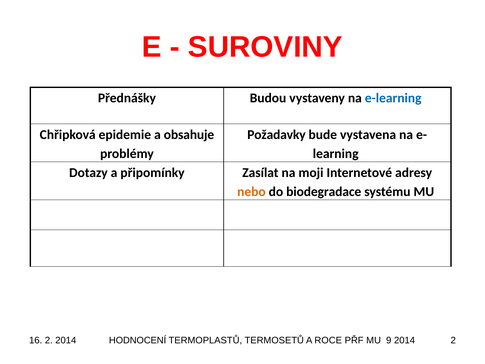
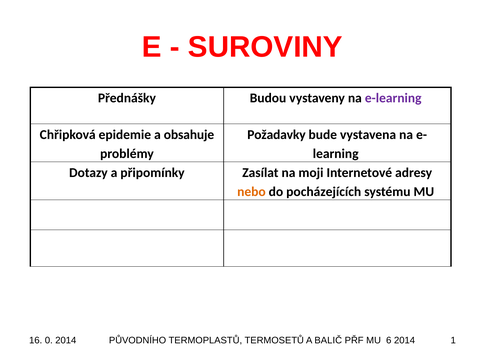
e-learning colour: blue -> purple (393, 98)
biodegradace: biodegradace -> pocházejících (324, 192)
16 2: 2 -> 0 (49, 340)
HODNOCENÍ: HODNOCENÍ -> PŮVODNÍHO (138, 340)
ROCE: ROCE -> BALIČ (328, 340)
9: 9 -> 6 (389, 340)
2014 2: 2 -> 1 (453, 340)
